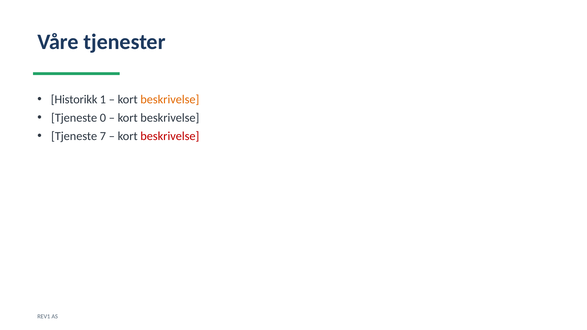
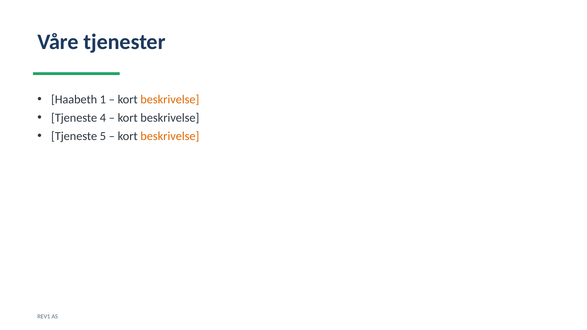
Historikk: Historikk -> Haabeth (74, 99)
0: 0 -> 4 (103, 118)
7: 7 -> 5 (103, 136)
beskrivelse colour: red -> orange (170, 136)
